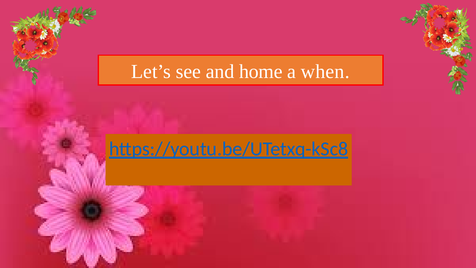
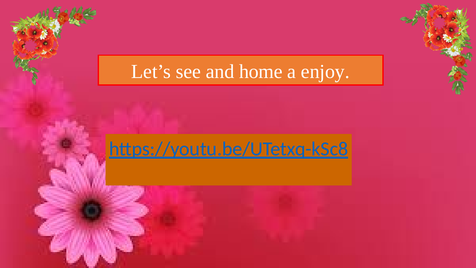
when: when -> enjoy (325, 71)
